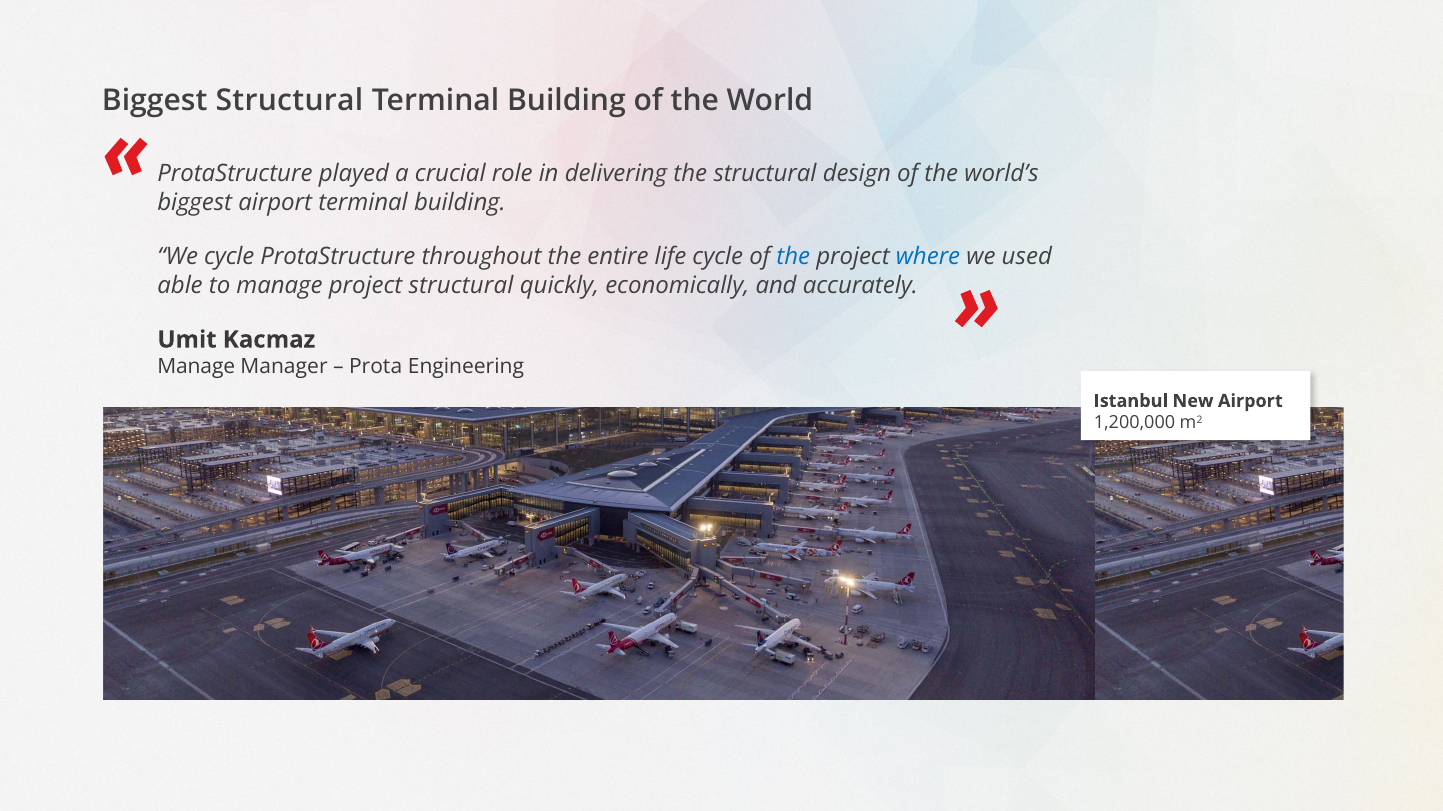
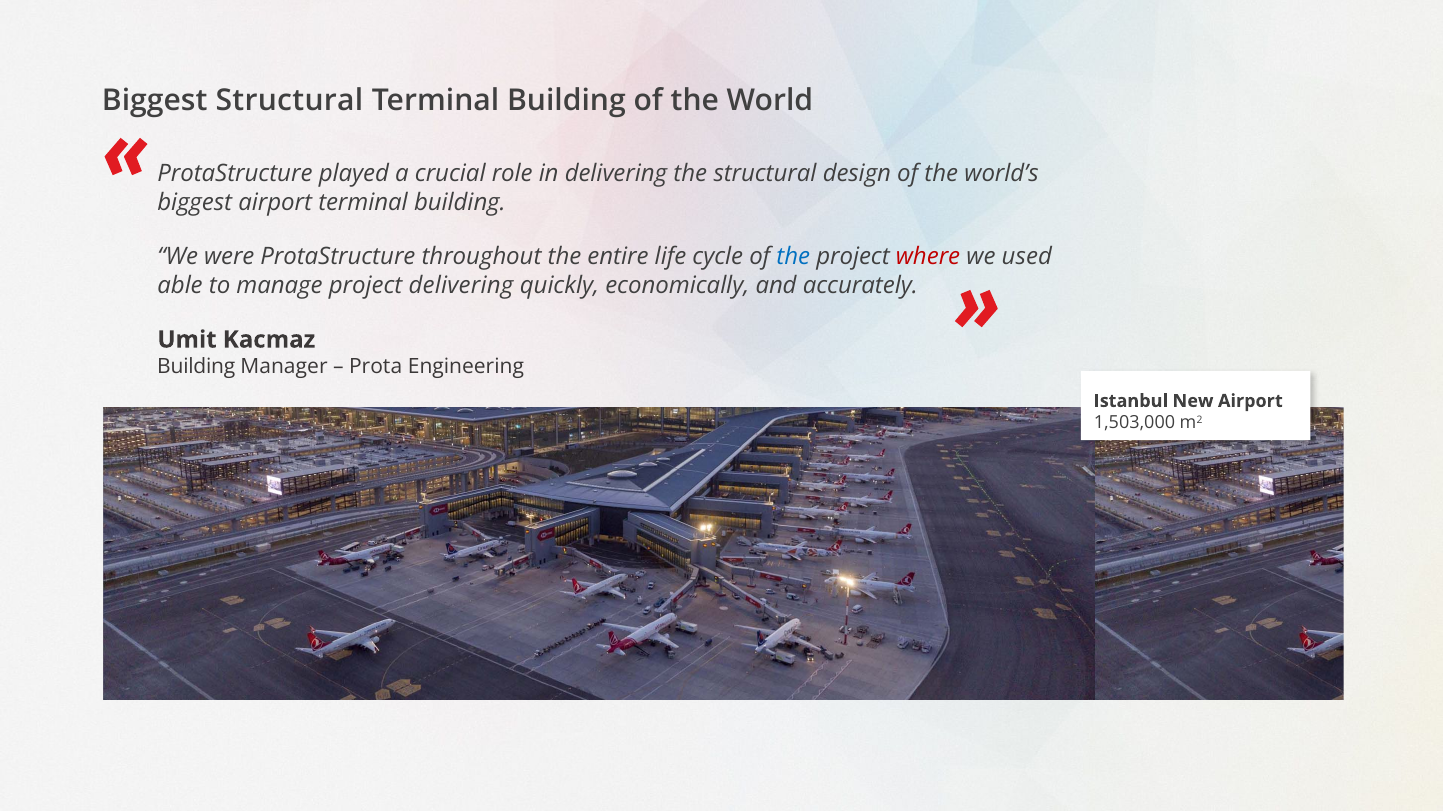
We cycle: cycle -> were (229, 257)
where colour: blue -> red (928, 257)
project structural: structural -> delivering (461, 286)
Manage: Manage -> Building (196, 367)
1,200,000: 1,200,000 -> 1,503,000 (1134, 423)
